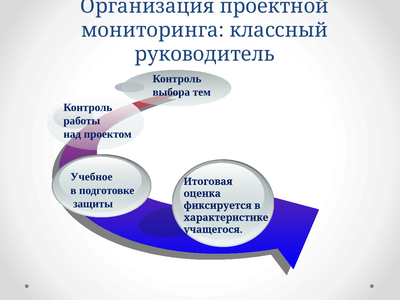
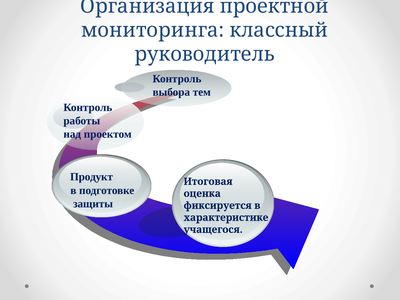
Учебное: Учебное -> Продукт (92, 177)
